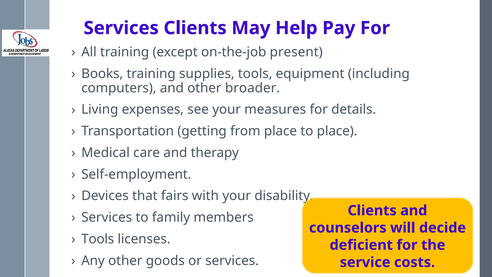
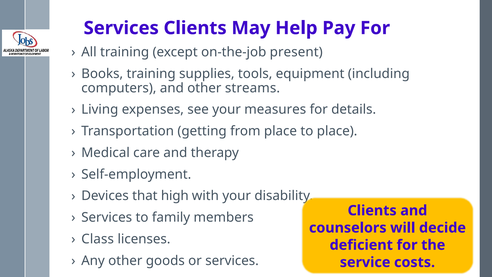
broader: broader -> streams (252, 88)
fairs: fairs -> high (175, 196)
Tools: Tools -> Class (98, 239)
